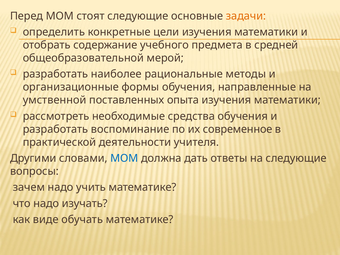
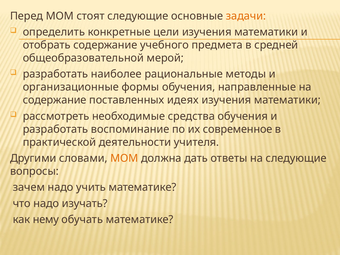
умственной: умственной -> содержание (55, 100)
опыта: опыта -> идеях (183, 100)
МОМ colour: blue -> orange (124, 158)
виде: виде -> нему (46, 219)
